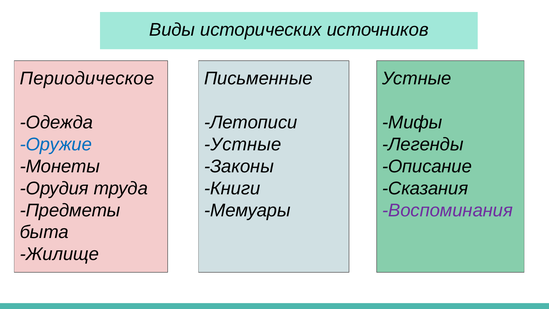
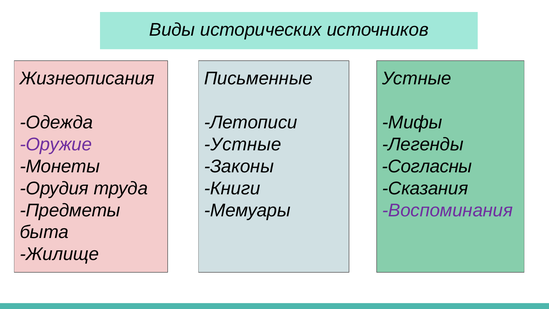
Периодическое: Периодическое -> Жизнеописания (87, 78)
Оружие colour: blue -> purple (56, 144)
Описание: Описание -> Согласны (427, 166)
